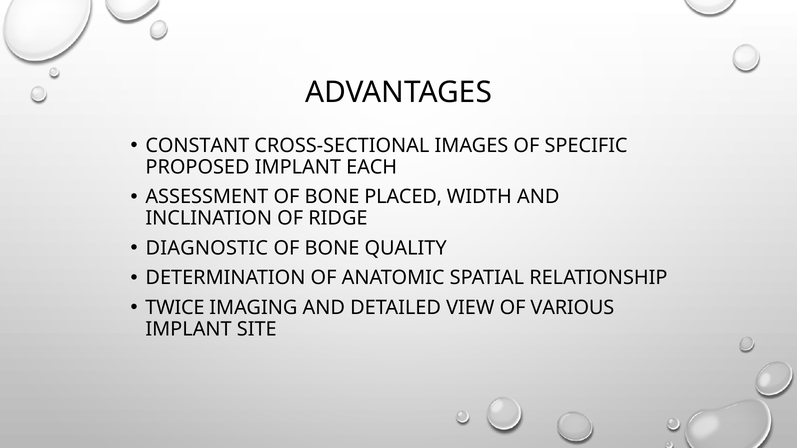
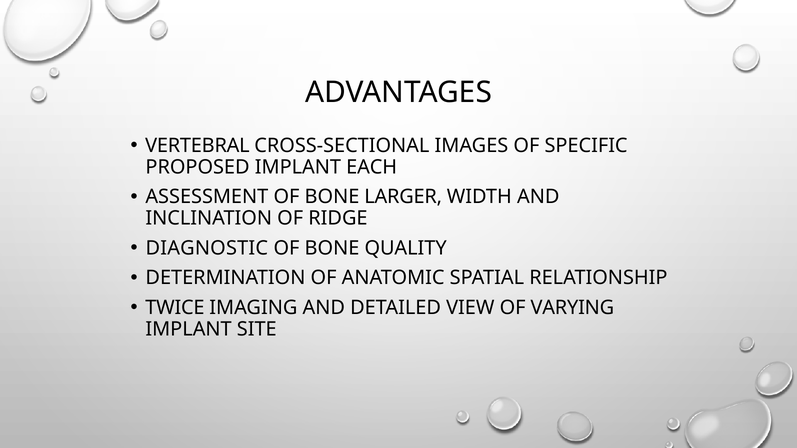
CONSTANT: CONSTANT -> VERTEBRAL (197, 146)
PLACED: PLACED -> LARGER (403, 197)
VARIOUS: VARIOUS -> VARYING (572, 308)
